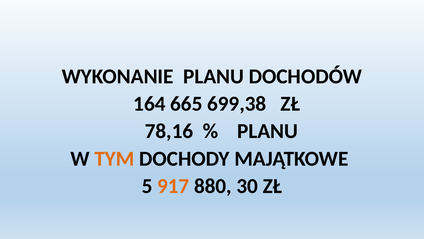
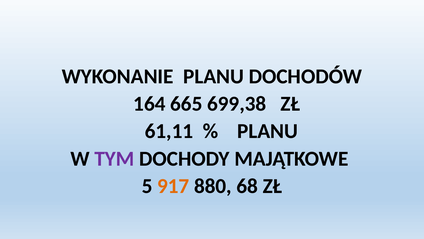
78,16: 78,16 -> 61,11 (169, 131)
TYM colour: orange -> purple (114, 158)
30: 30 -> 68 (247, 186)
